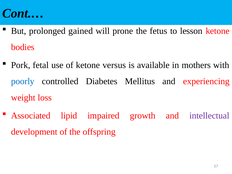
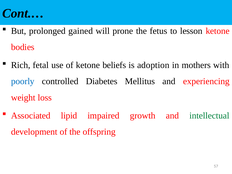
Pork: Pork -> Rich (21, 65)
versus: versus -> beliefs (114, 65)
available: available -> adoption (153, 65)
intellectual colour: purple -> green (209, 116)
